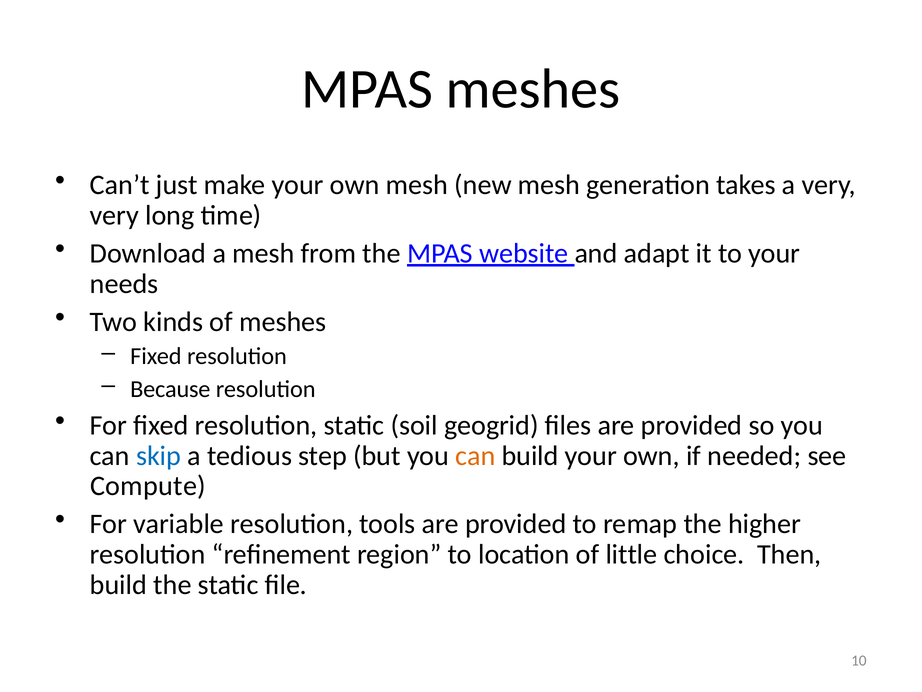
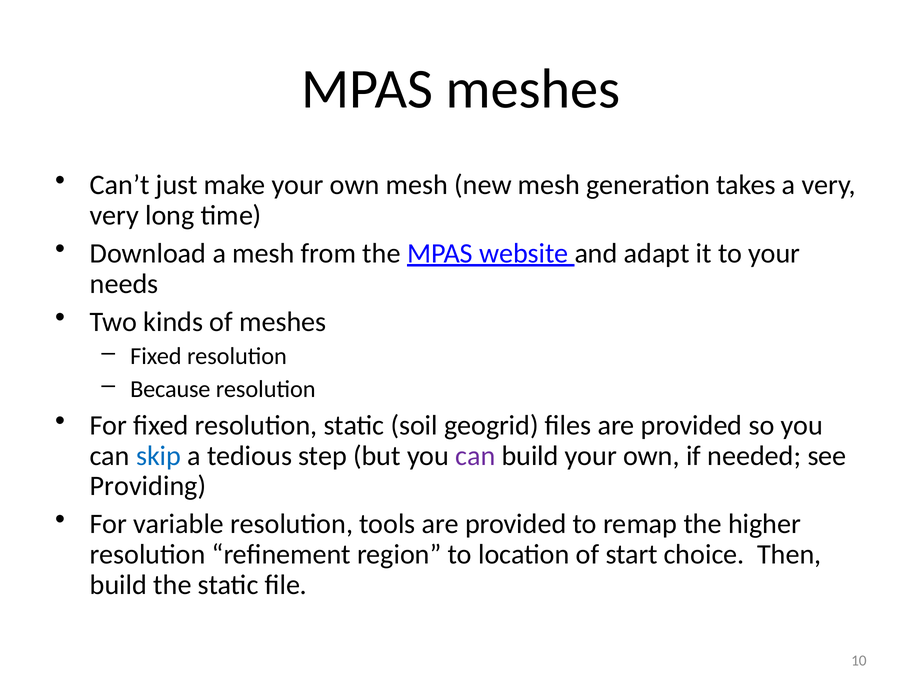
can colour: orange -> purple (475, 455)
Compute: Compute -> Providing (148, 486)
little: little -> start (632, 554)
